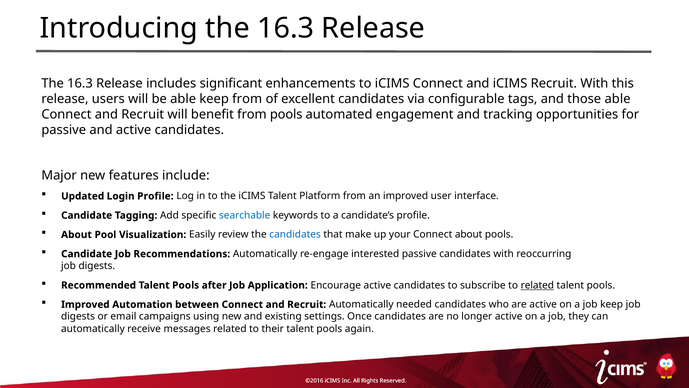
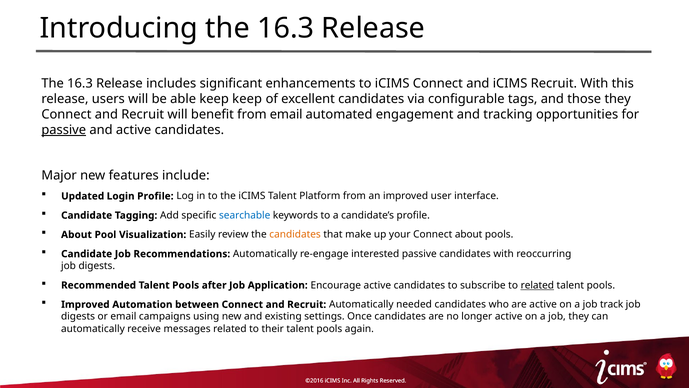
keep from: from -> keep (247, 99)
those able: able -> they (618, 99)
from pools: pools -> email (286, 114)
passive underline: none -> present (64, 130)
candidates colour: blue -> orange (295, 234)
job keep: keep -> track (612, 304)
